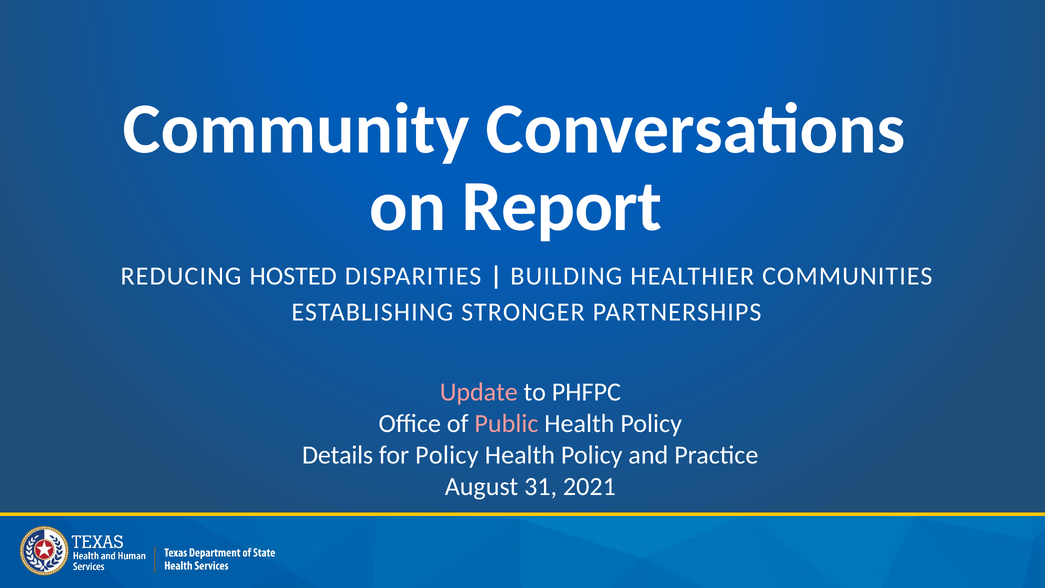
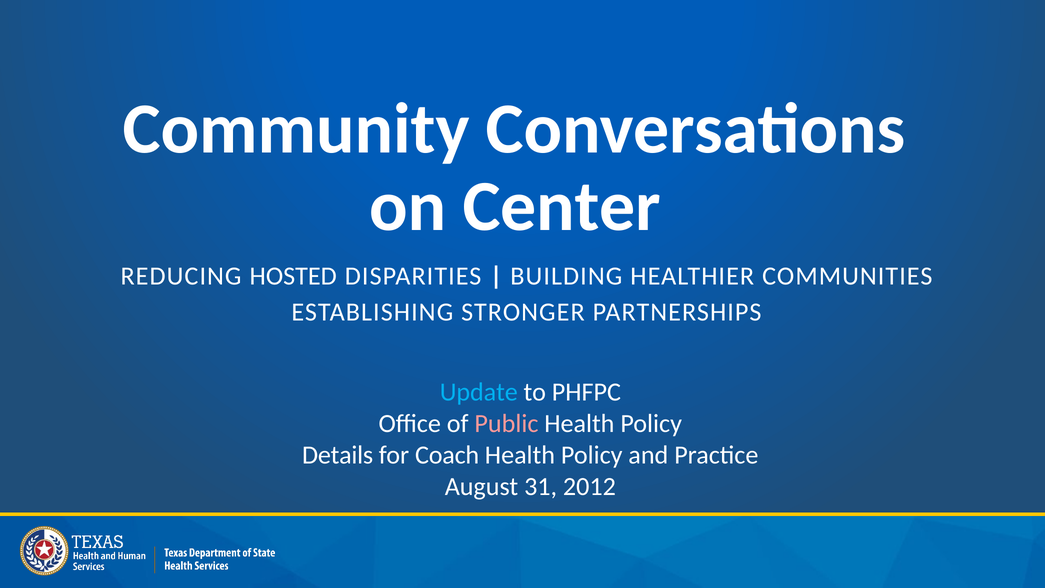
Report: Report -> Center (562, 207)
Update colour: pink -> light blue (479, 392)
for Policy: Policy -> Coach (447, 455)
2021: 2021 -> 2012 (589, 486)
